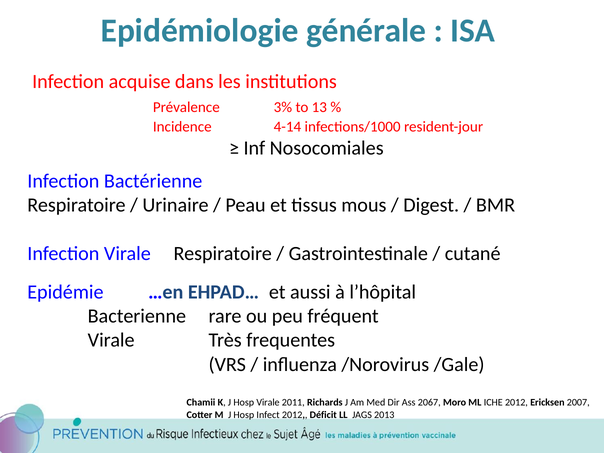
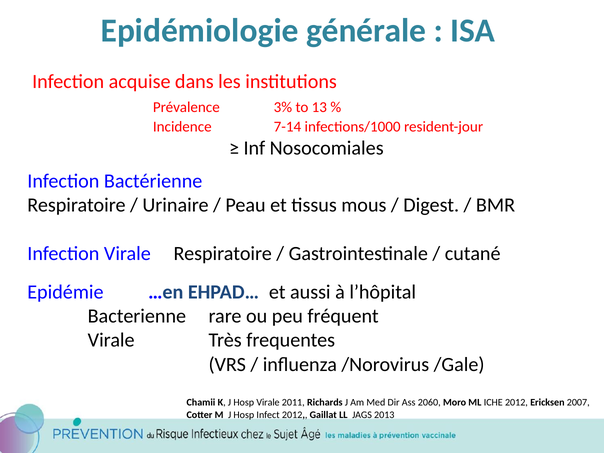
4-14: 4-14 -> 7-14 (287, 127)
2067: 2067 -> 2060 (429, 403)
Déficit: Déficit -> Gaillat (323, 415)
